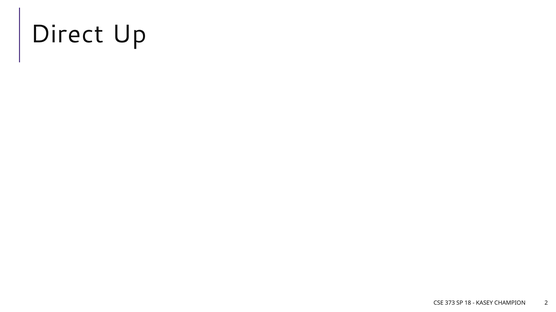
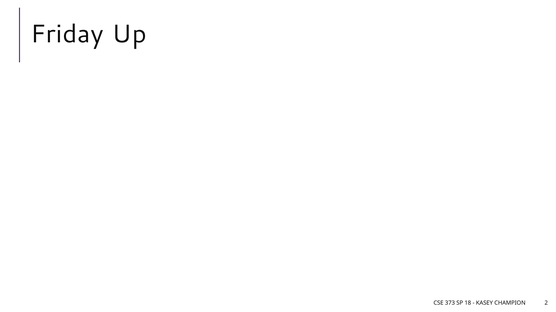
Direct: Direct -> Friday (67, 34)
